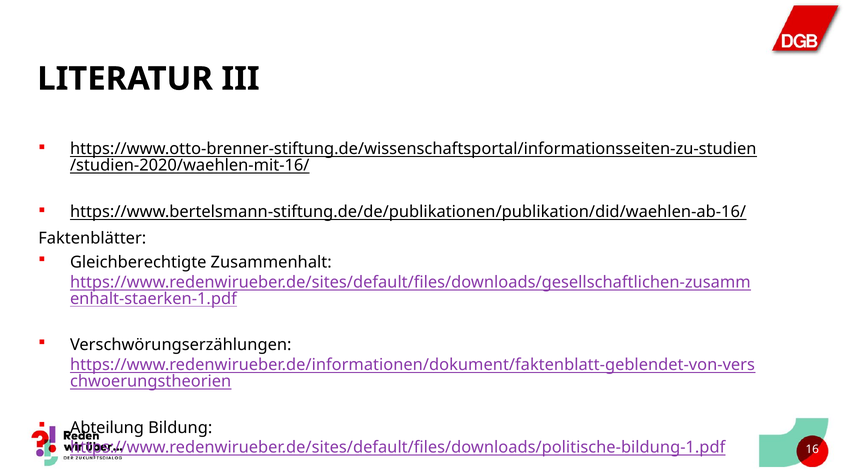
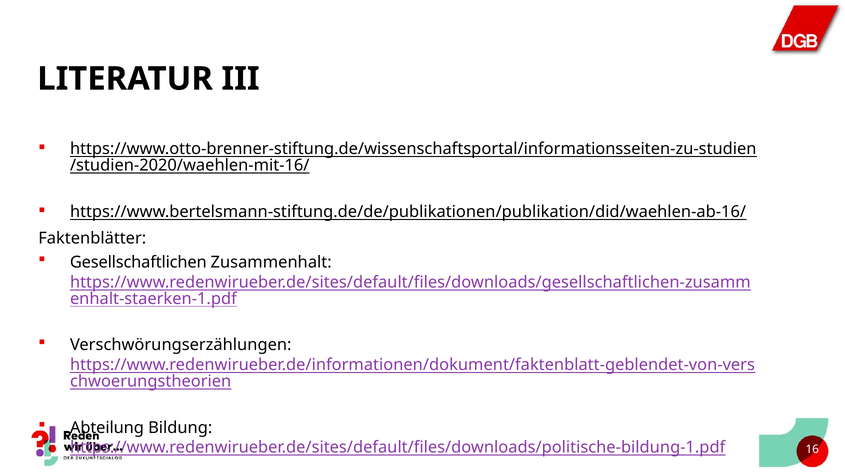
Gleichberechtigte: Gleichberechtigte -> Gesellschaftlichen (138, 262)
